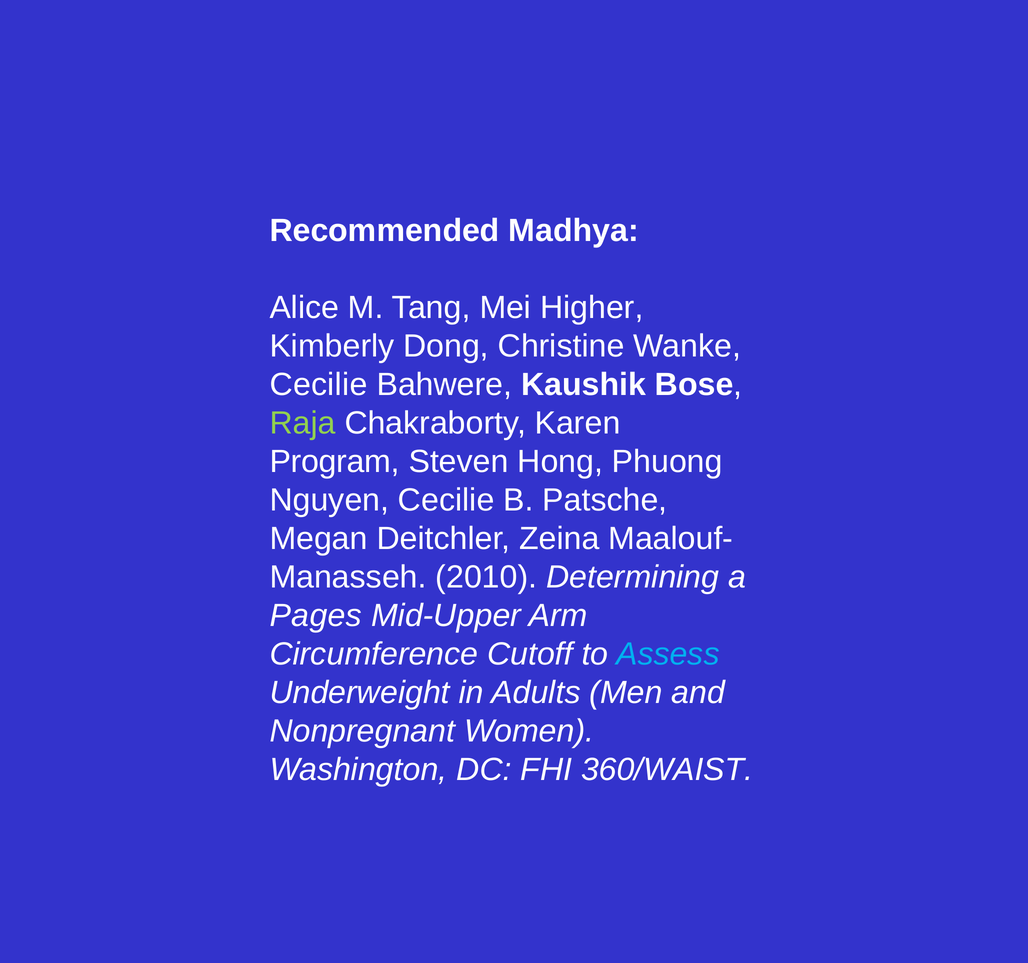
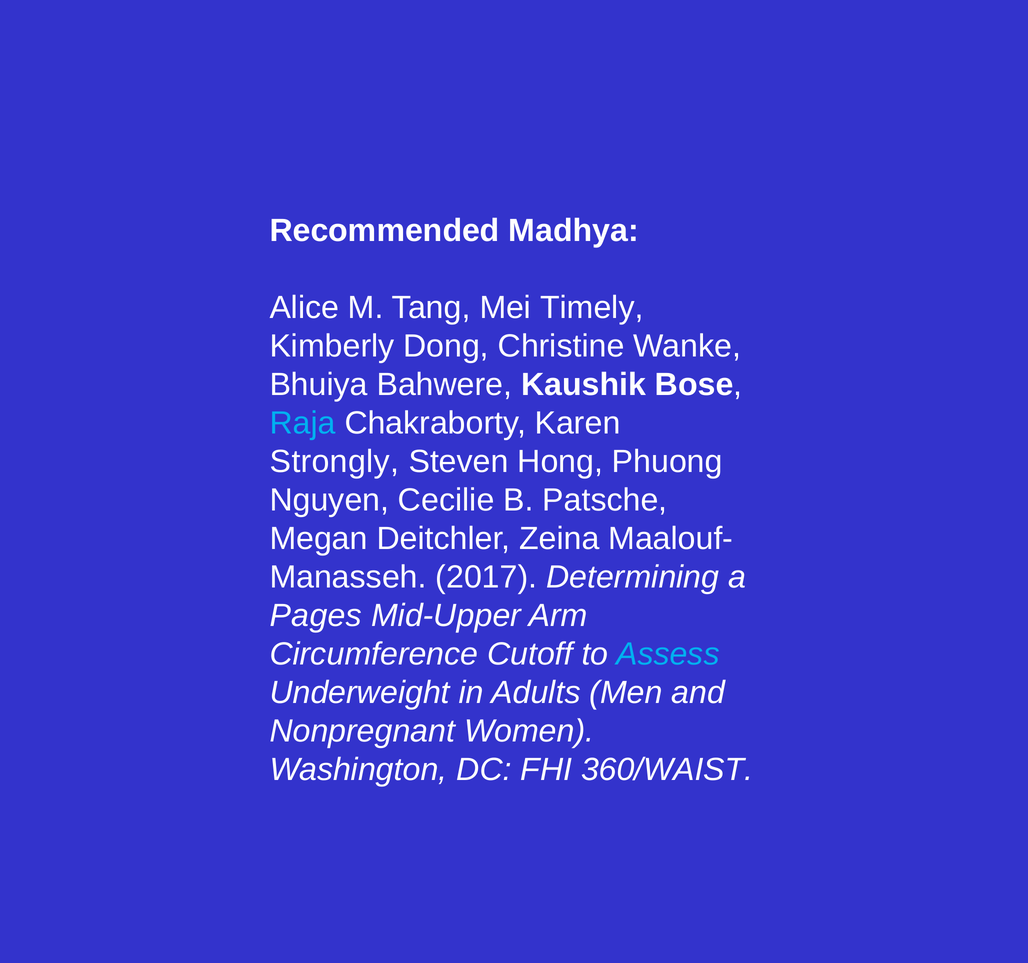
Higher: Higher -> Timely (592, 308)
Cecilie: Cecilie -> Bhuiya (319, 385)
Raja colour: light green -> light blue (303, 423)
Program: Program -> Strongly (334, 462)
2010: 2010 -> 2017 (486, 578)
